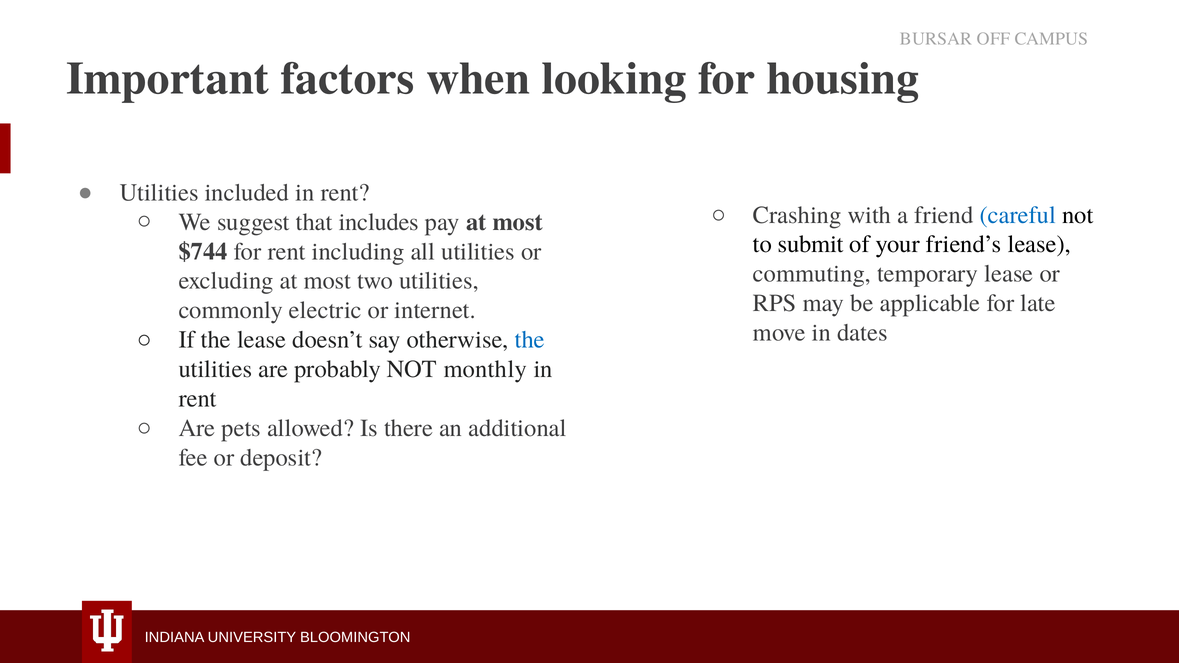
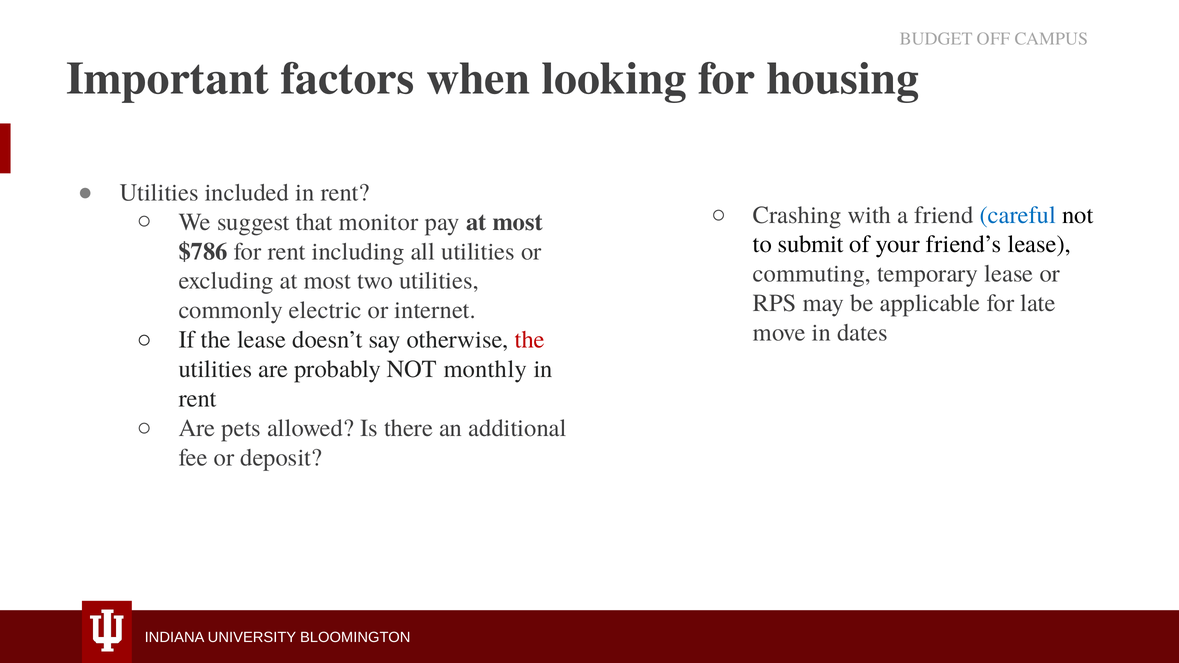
BURSAR: BURSAR -> BUDGET (936, 39)
includes: includes -> monitor (379, 222)
$744: $744 -> $786 (203, 252)
the colour: blue -> red (530, 340)
